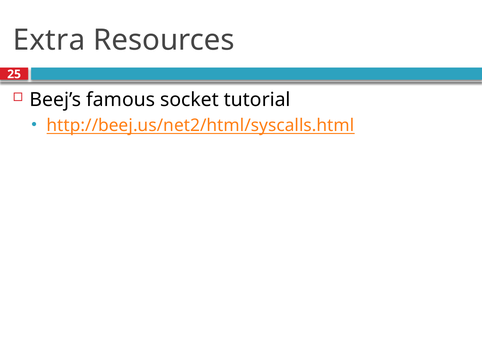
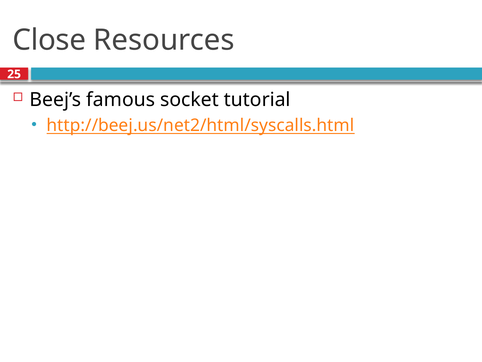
Extra: Extra -> Close (49, 40)
